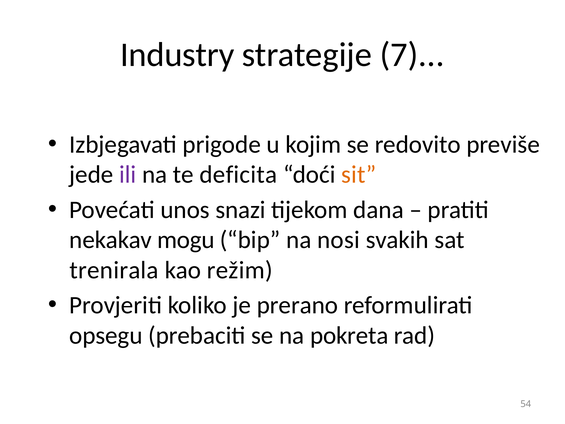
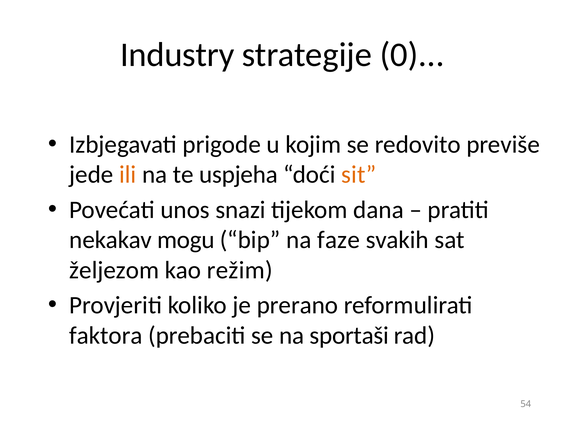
7: 7 -> 0 (412, 55)
ili colour: purple -> orange (128, 174)
deficita: deficita -> uspjeha (239, 174)
nosi: nosi -> faze (339, 240)
trenirala: trenirala -> željezom (114, 270)
opsegu: opsegu -> faktora (106, 335)
pokreta: pokreta -> sportaši (349, 335)
